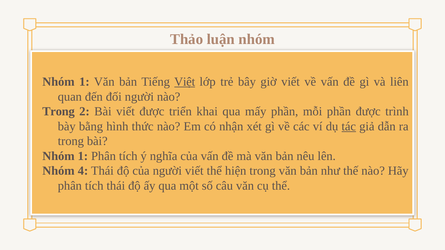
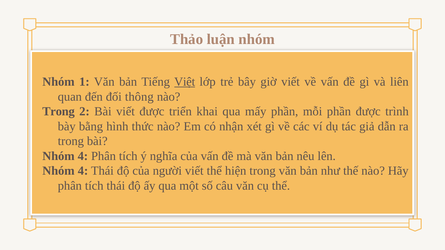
đối người: người -> thông (139, 97)
tác underline: present -> none (349, 126)
1: 1 -> 4 (83, 156)
